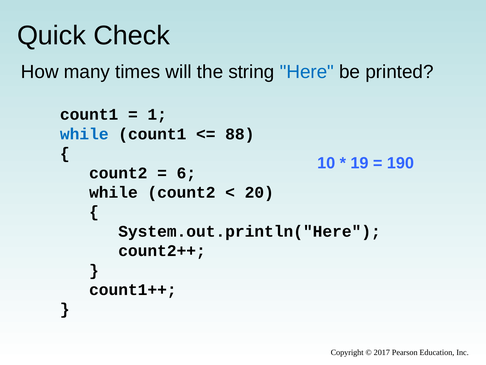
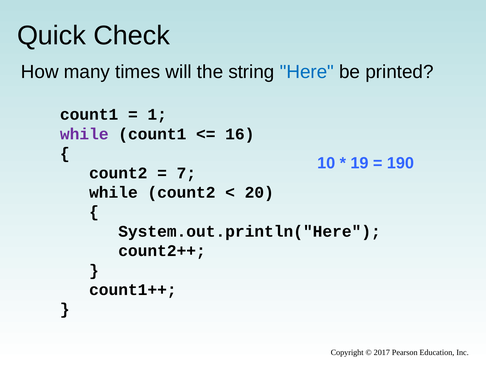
while colour: blue -> purple (84, 134)
88: 88 -> 16 (240, 134)
6: 6 -> 7 (186, 173)
